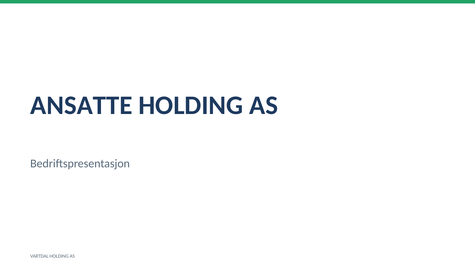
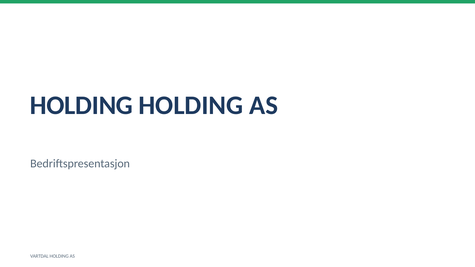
ANSATTE: ANSATTE -> HOLDING (81, 105)
